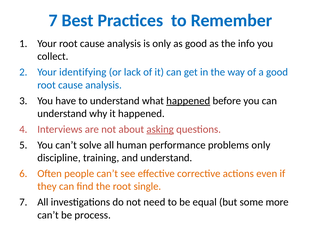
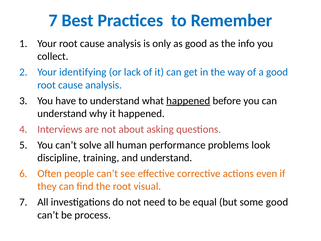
asking underline: present -> none (160, 129)
problems only: only -> look (261, 145)
single: single -> visual (147, 186)
some more: more -> good (277, 202)
